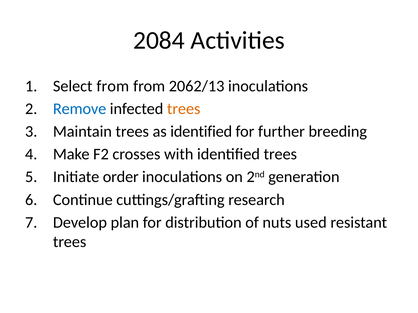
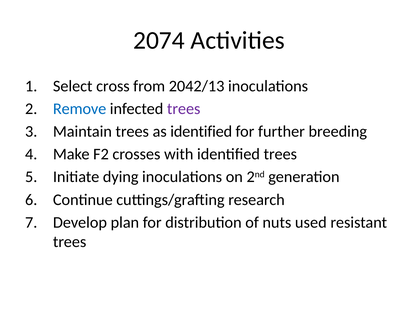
2084: 2084 -> 2074 (159, 40)
Select from: from -> cross (113, 86)
2062/13: 2062/13 -> 2042/13 (197, 86)
trees colour: orange -> purple (184, 109)
order: order -> dying (121, 177)
